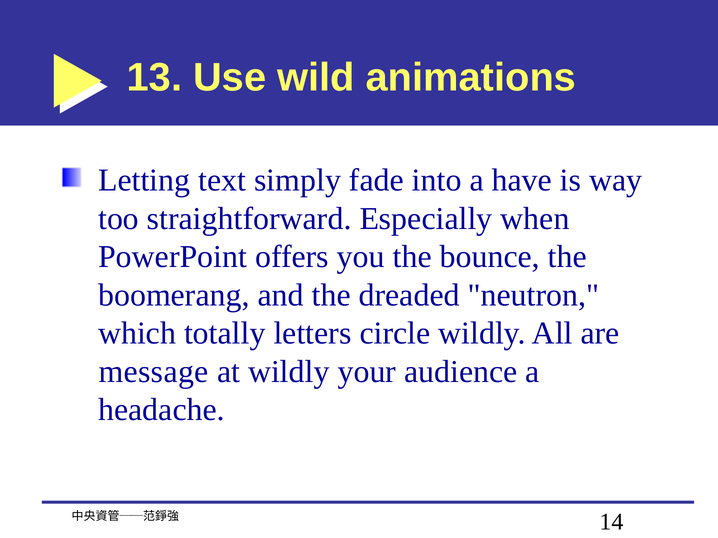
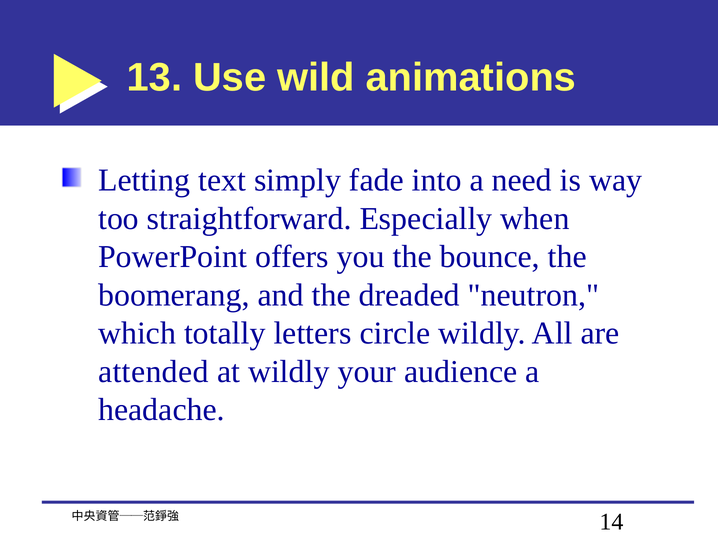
have: have -> need (522, 181)
message: message -> attended (153, 372)
